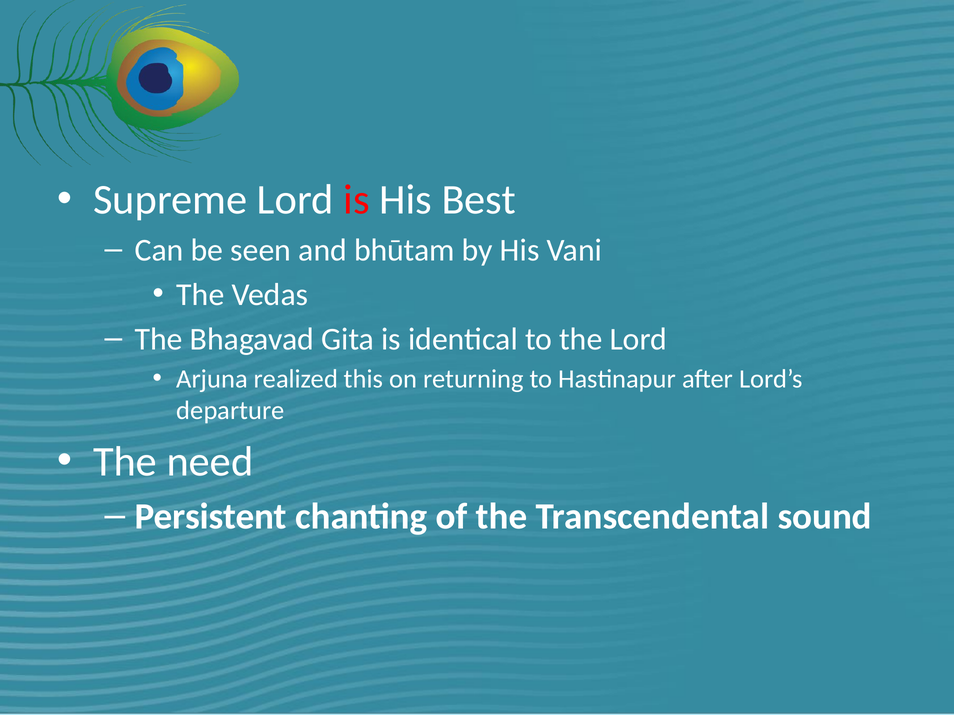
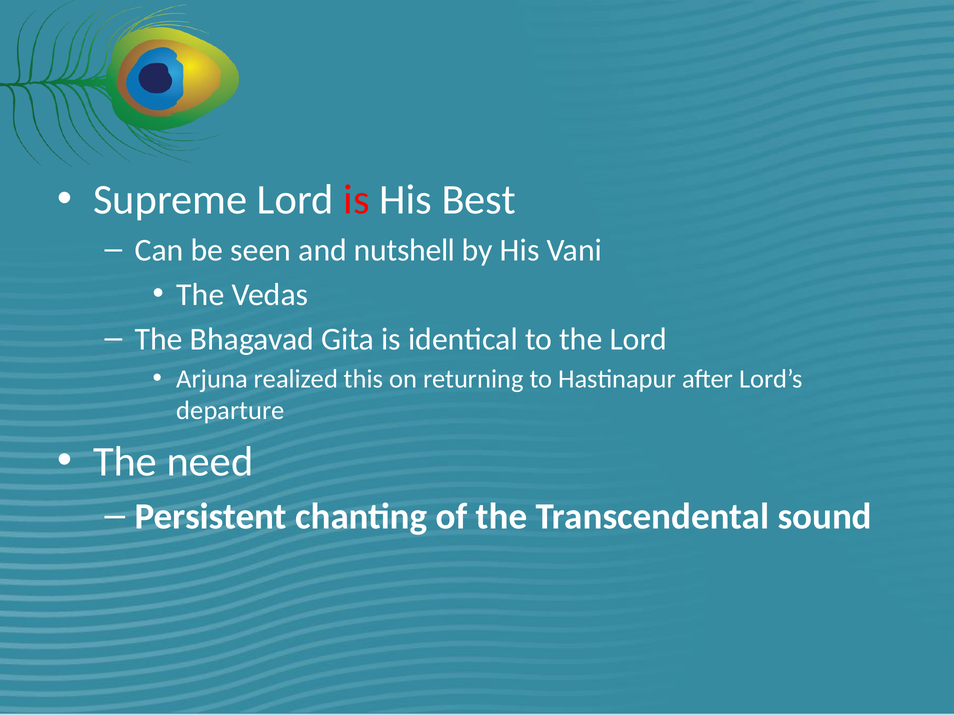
bhūtam: bhūtam -> nutshell (405, 250)
